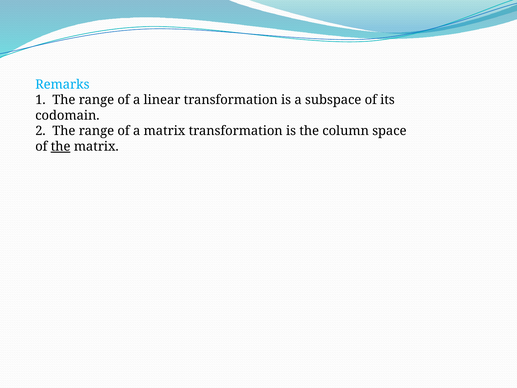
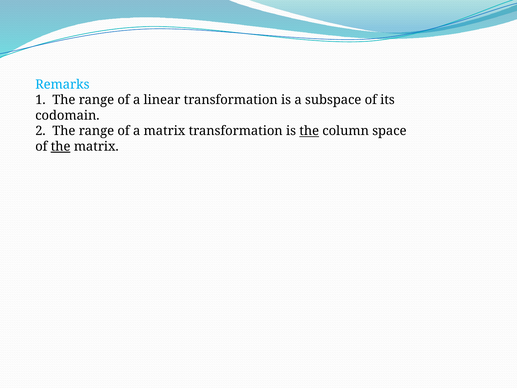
the underline: none -> present (309, 131)
